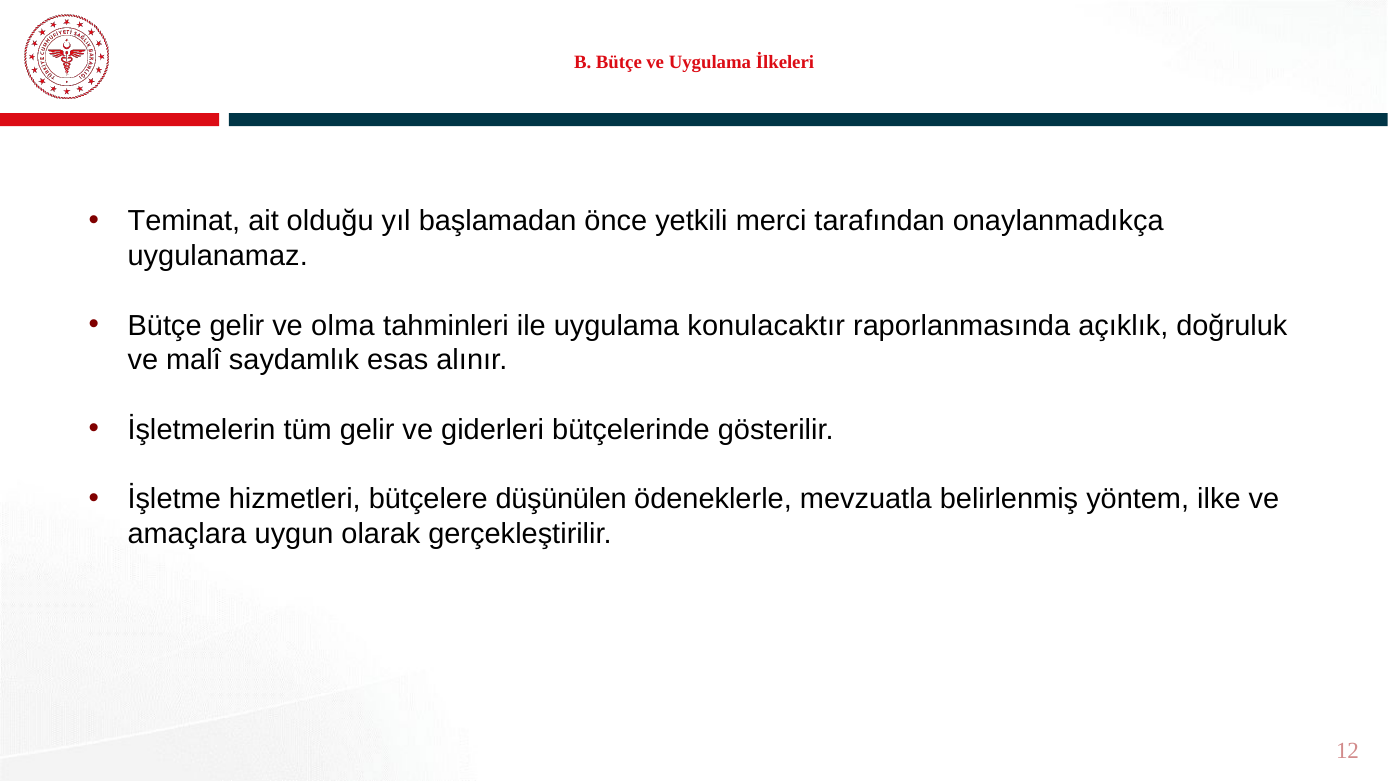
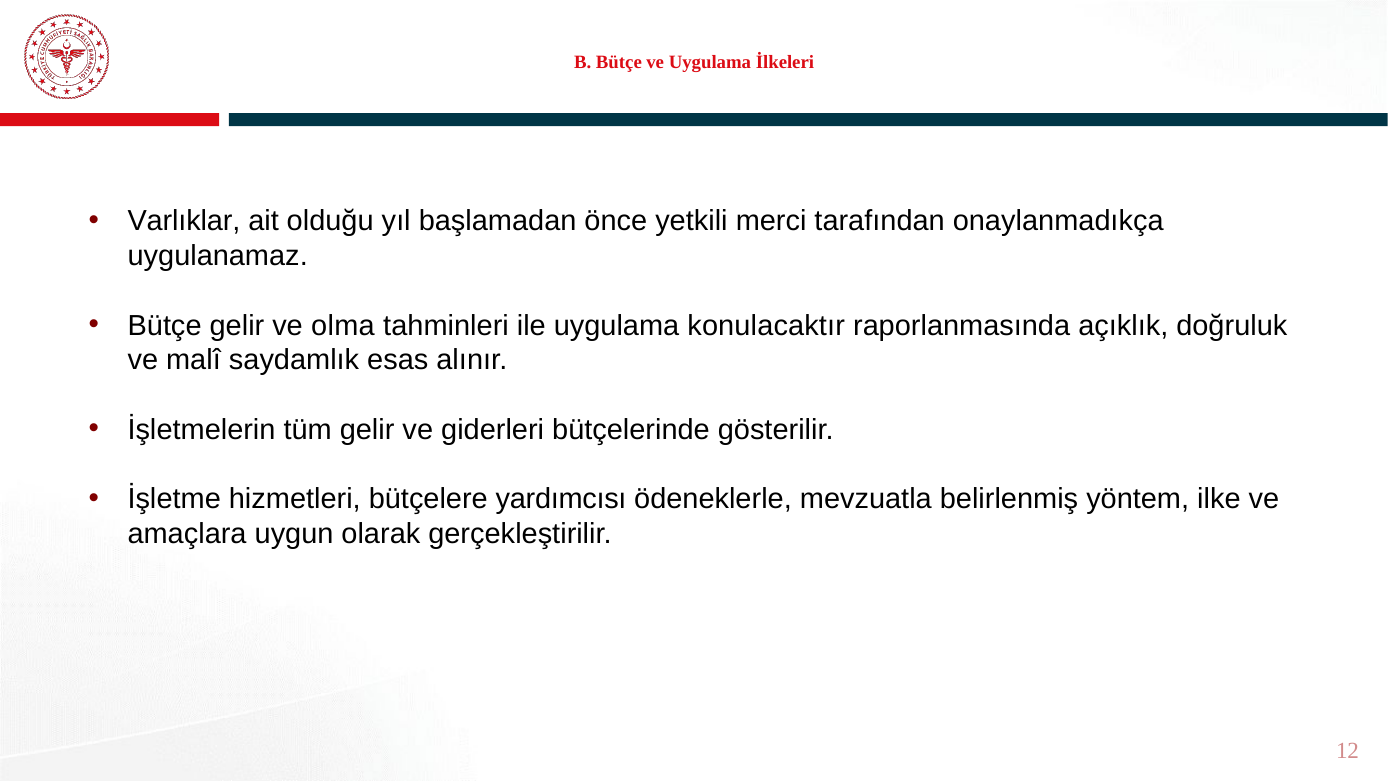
Teminat: Teminat -> Varlıklar (184, 221)
düşünülen: düşünülen -> yardımcısı (561, 499)
